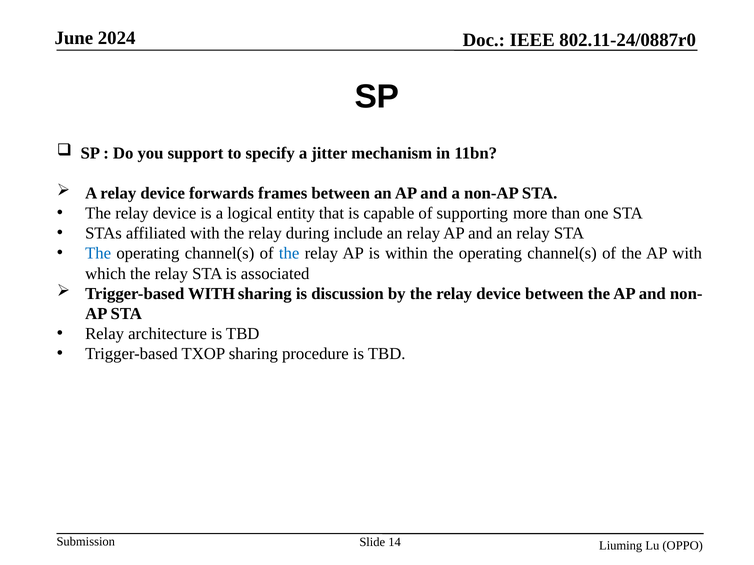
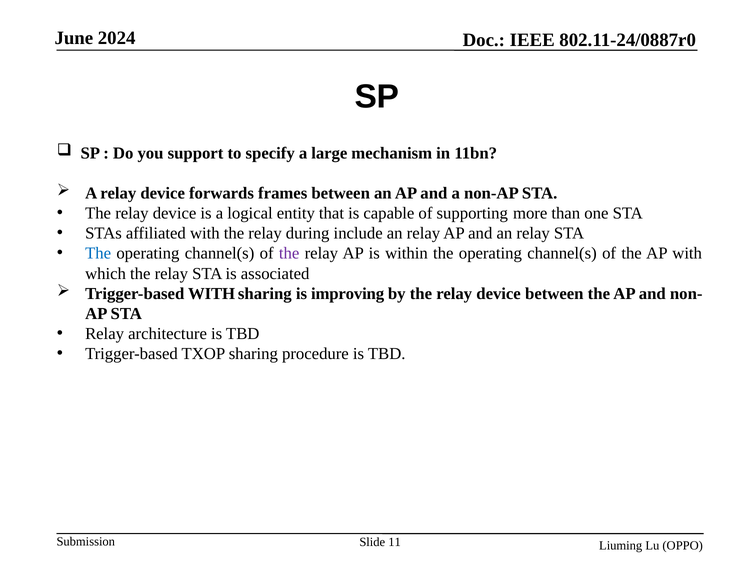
jitter: jitter -> large (329, 153)
the colour: blue -> purple (289, 254)
discussion: discussion -> improving (348, 294)
14: 14 -> 11 (395, 542)
